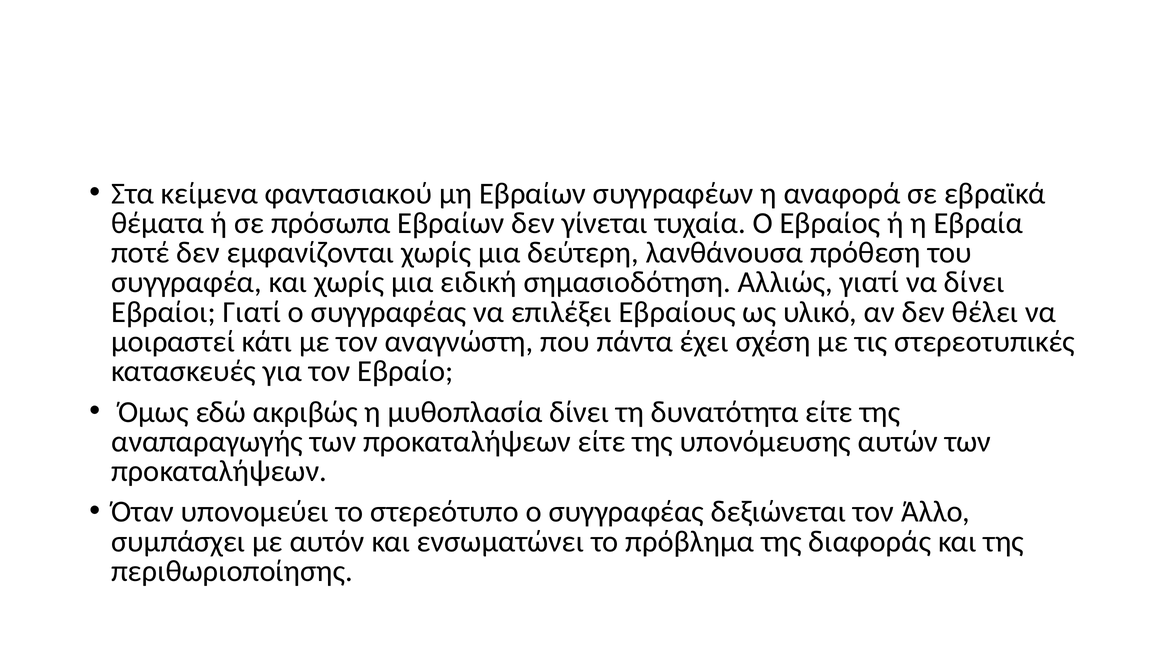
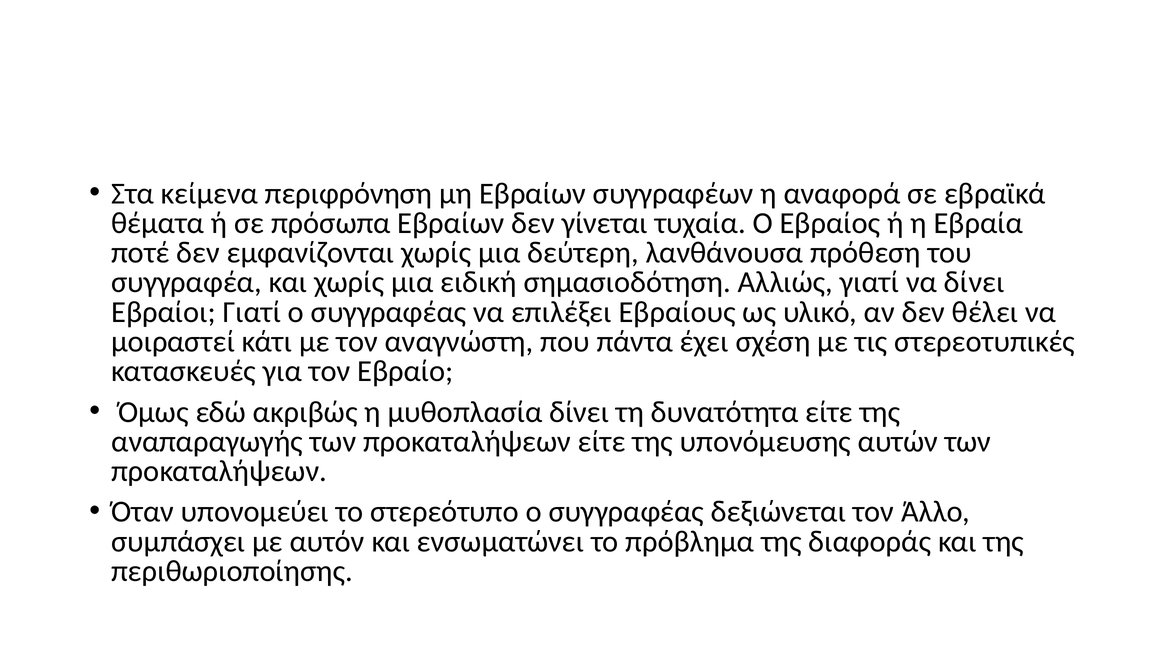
φαντασιακού: φαντασιακού -> περιφρόνηση (349, 193)
